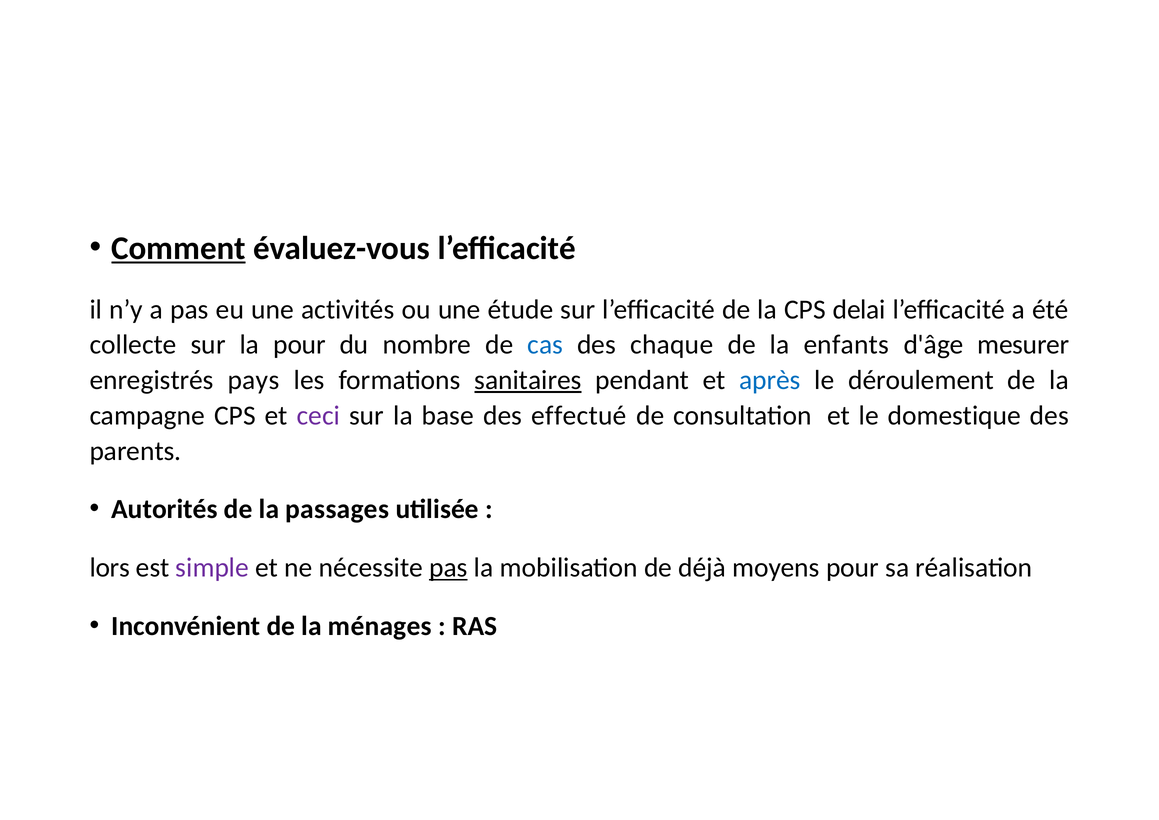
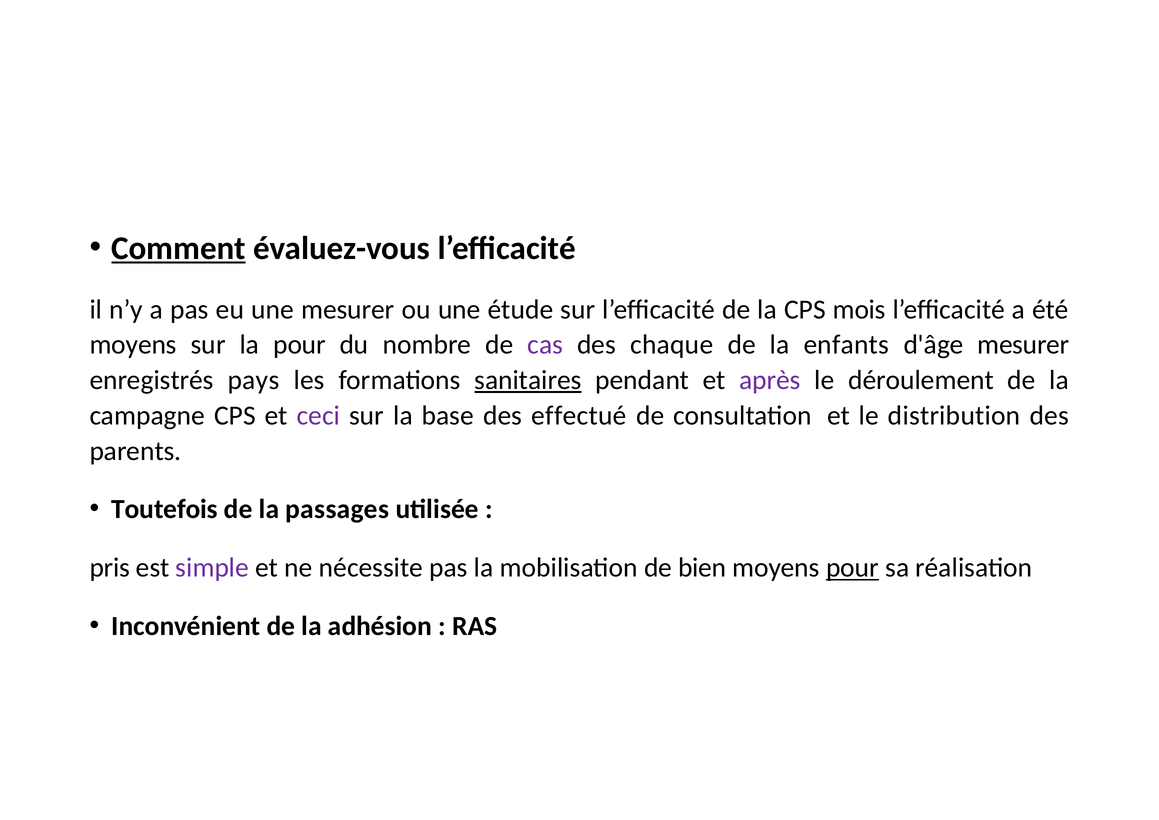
une activités: activités -> mesurer (348, 309)
delai: delai -> mois (859, 309)
collecte: collecte -> moyens (133, 345)
cas colour: blue -> purple (545, 345)
après colour: blue -> purple (770, 380)
domestique: domestique -> distribution (954, 415)
Autorités: Autorités -> Toutefois (165, 509)
lors: lors -> pris (110, 568)
pas underline: present -> none (448, 568)
déjà: déjà -> bien (702, 568)
pour underline: none -> present (853, 568)
ménages: ménages -> adhésion (380, 626)
